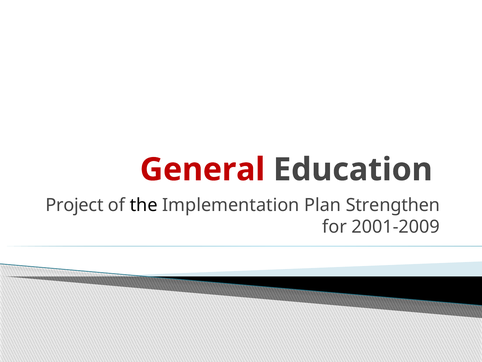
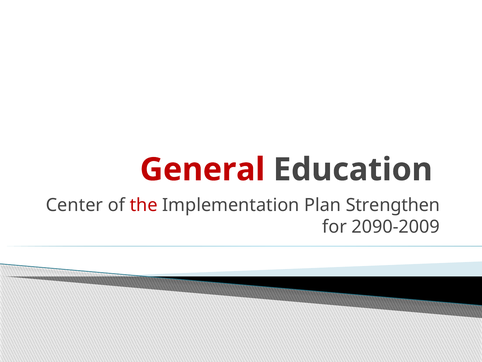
Project: Project -> Center (74, 205)
the colour: black -> red (144, 205)
2001-2009: 2001-2009 -> 2090-2009 (396, 227)
